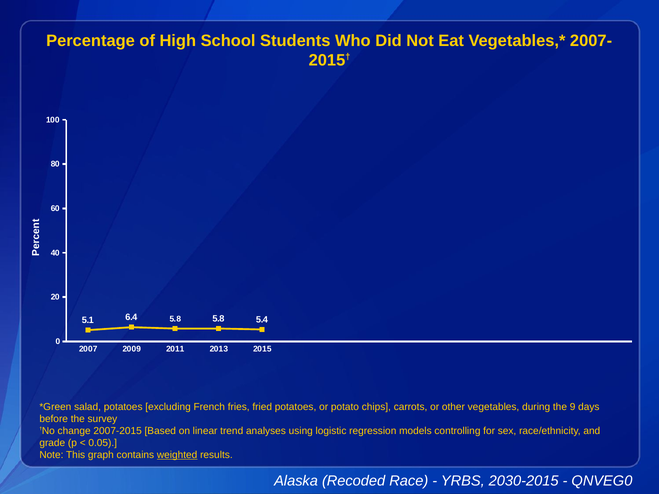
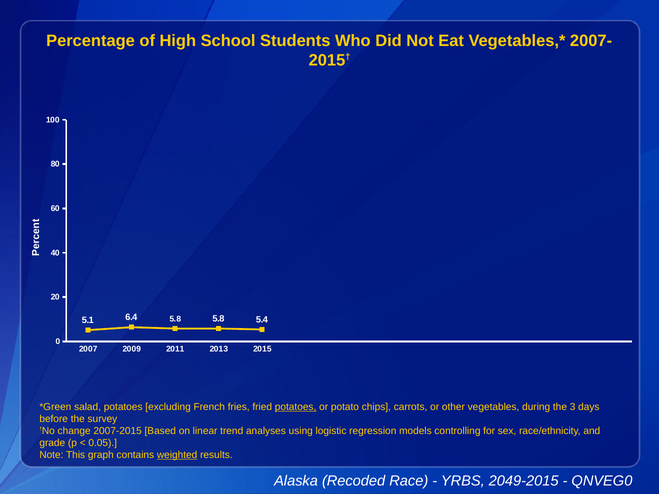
potatoes underline: none -> present (296, 407)
9: 9 -> 3 (573, 407)
2030-2015: 2030-2015 -> 2049-2015 (524, 481)
